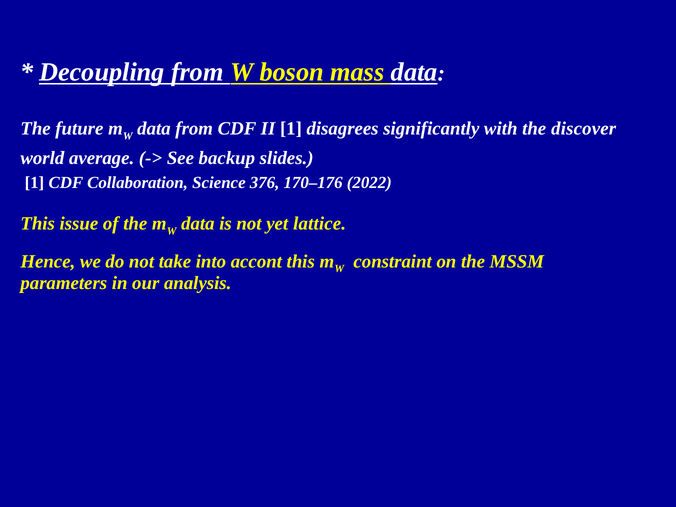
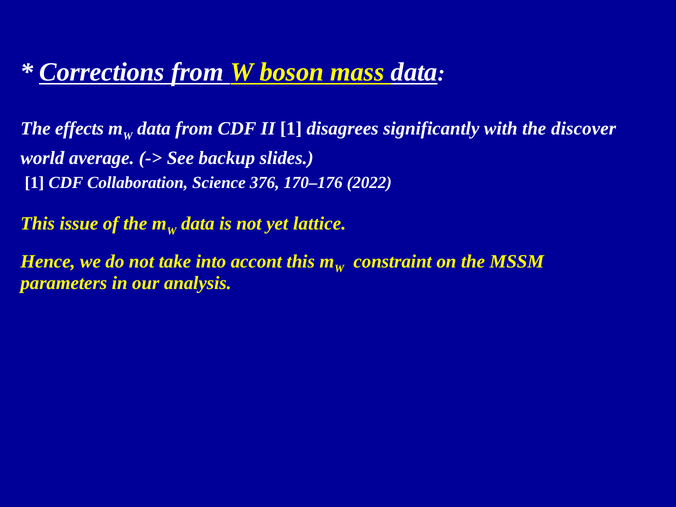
Decoupling: Decoupling -> Corrections (102, 72)
future: future -> effects (79, 129)
